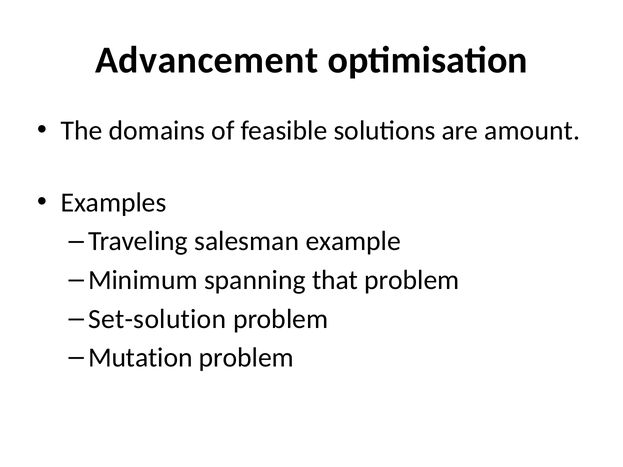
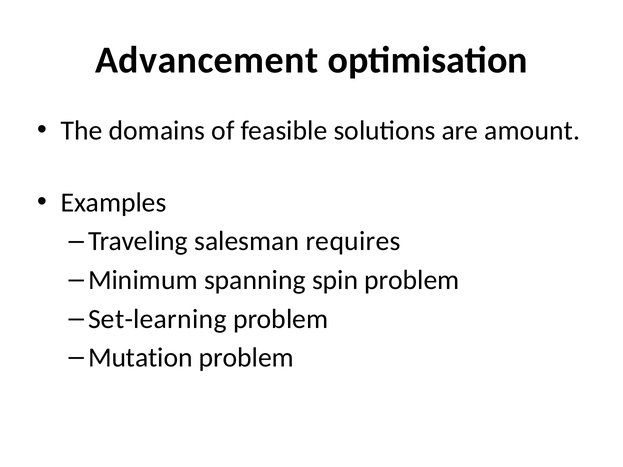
example: example -> requires (353, 241)
that: that -> spin (335, 280)
Set-solution: Set-solution -> Set-learning (157, 319)
